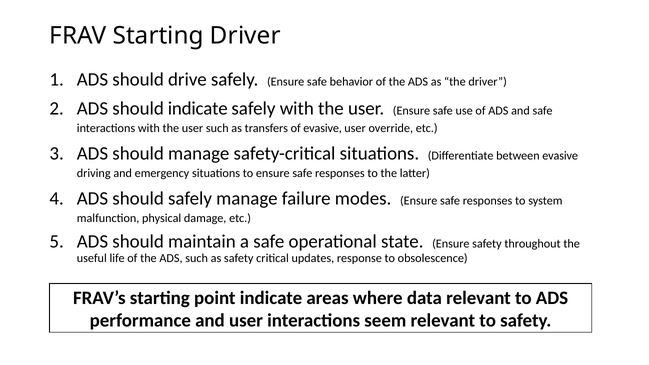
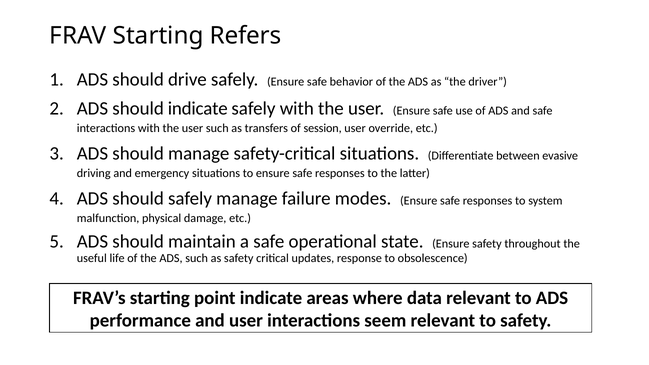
Starting Driver: Driver -> Refers (246, 36)
of evasive: evasive -> session (323, 128)
